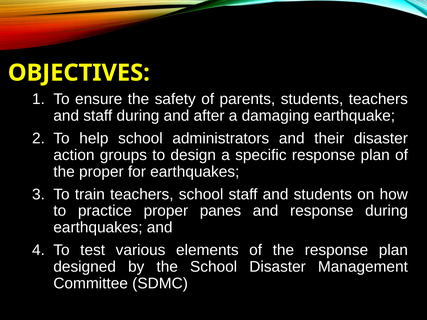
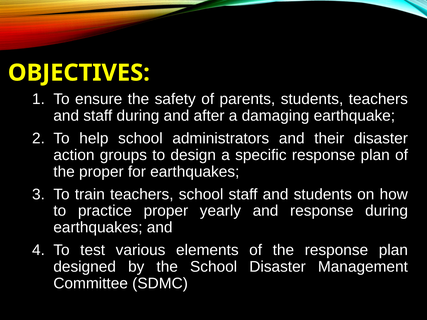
panes: panes -> yearly (220, 211)
